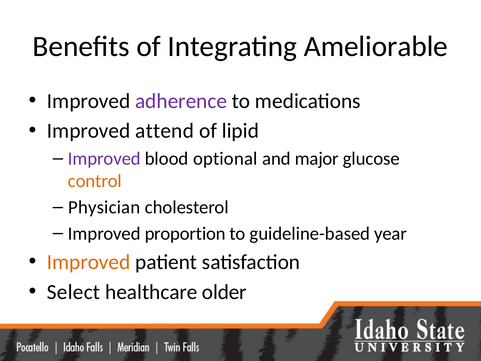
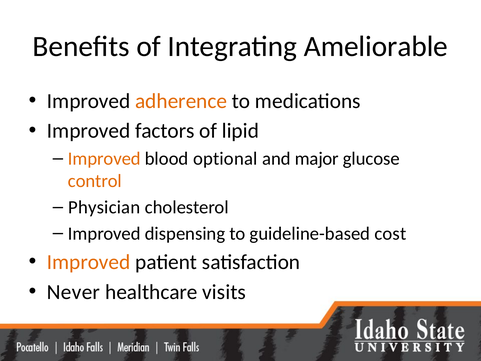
adherence colour: purple -> orange (181, 101)
attend: attend -> factors (165, 131)
Improved colour: purple -> orange (104, 158)
proportion: proportion -> dispensing (185, 233)
year: year -> cost (390, 233)
Select: Select -> Never (73, 292)
older: older -> visits (224, 292)
